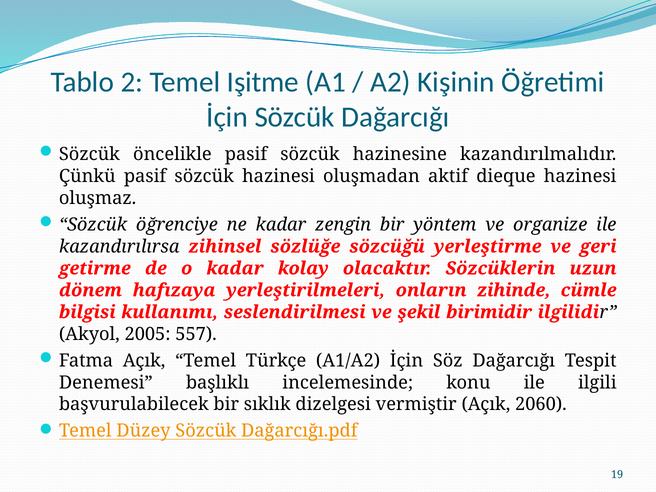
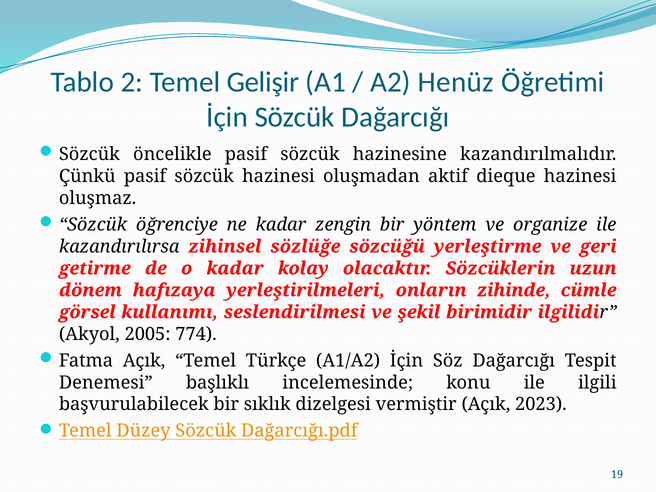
Işitme: Işitme -> Gelişir (263, 82)
Kişinin: Kişinin -> Henüz (456, 82)
bilgisi: bilgisi -> görsel (87, 312)
557: 557 -> 774 (196, 334)
2060: 2060 -> 2023 (541, 404)
